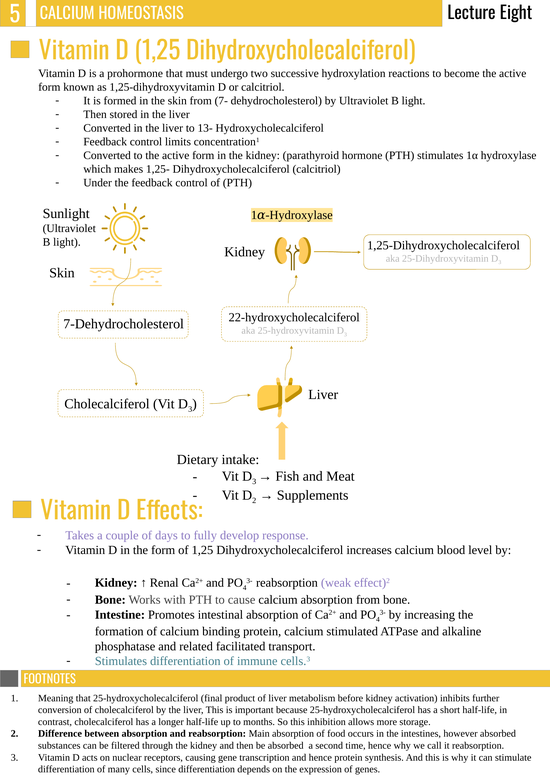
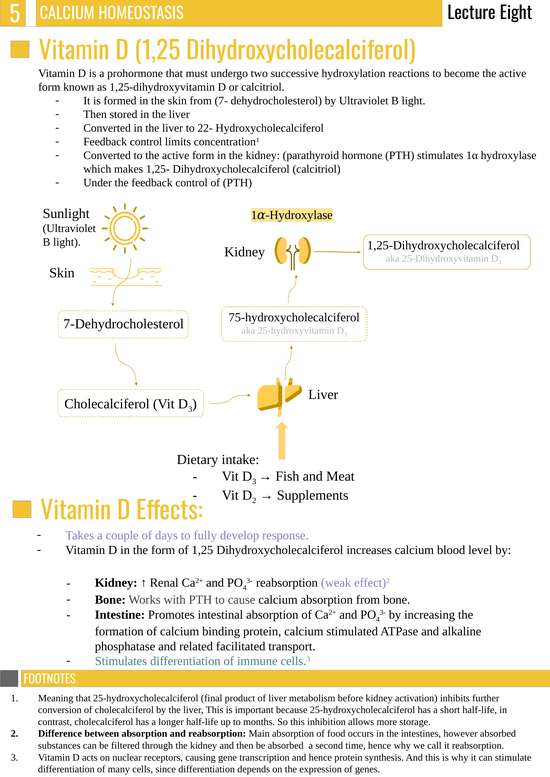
13-: 13- -> 22- (205, 128)
22-hydroxycholecalciferol: 22-hydroxycholecalciferol -> 75-hydroxycholecalciferol (294, 318)
